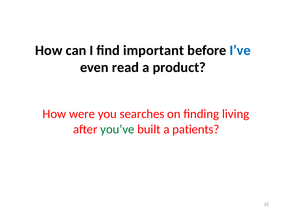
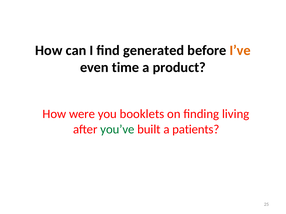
important: important -> generated (154, 50)
I’ve colour: blue -> orange (240, 50)
read: read -> time (126, 68)
searches: searches -> booklets (142, 114)
